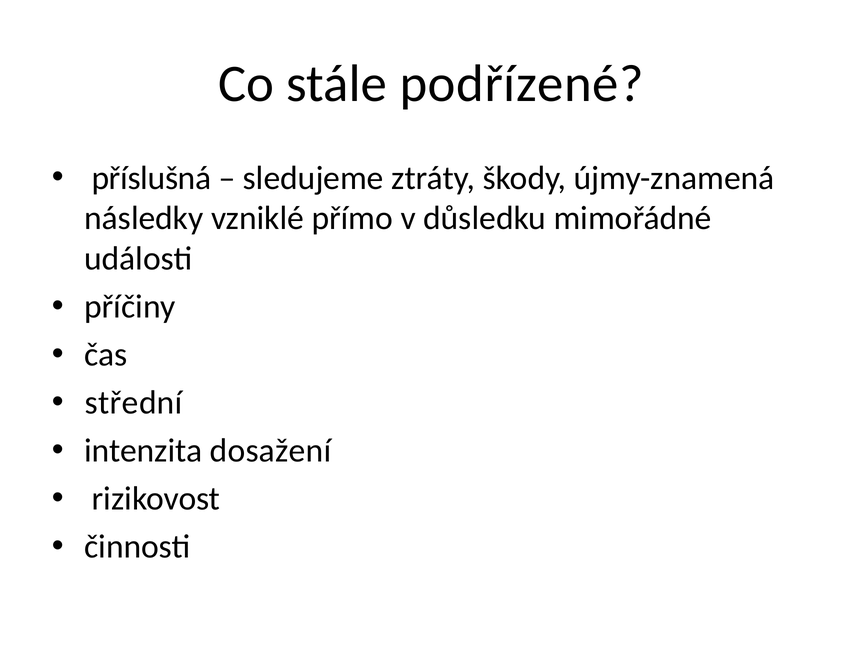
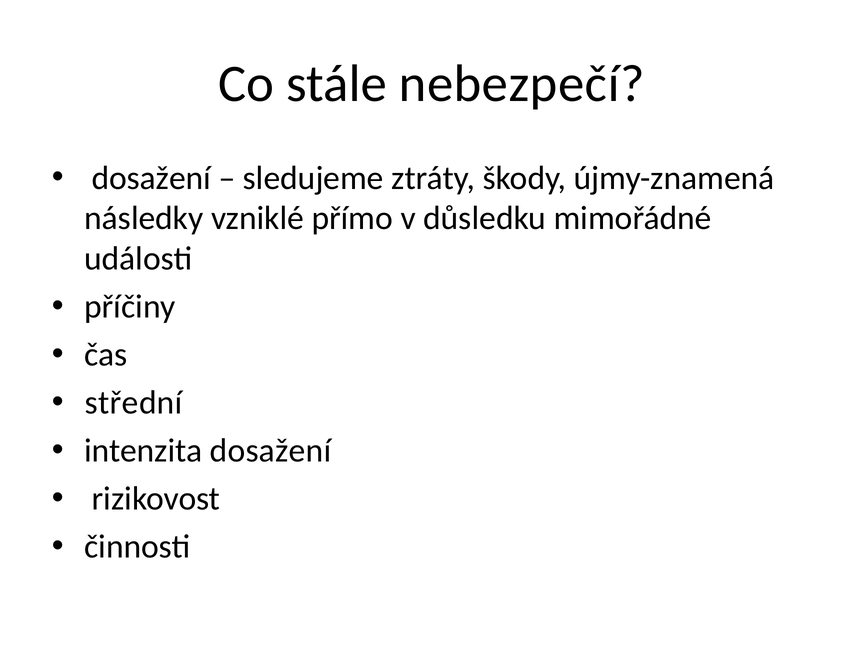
podřízené: podřízené -> nebezpečí (522, 84)
příslušná: příslušná -> dosažení (151, 178)
